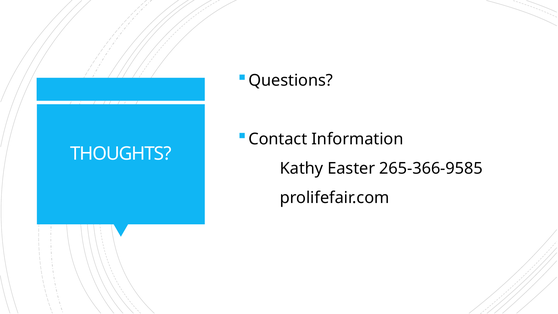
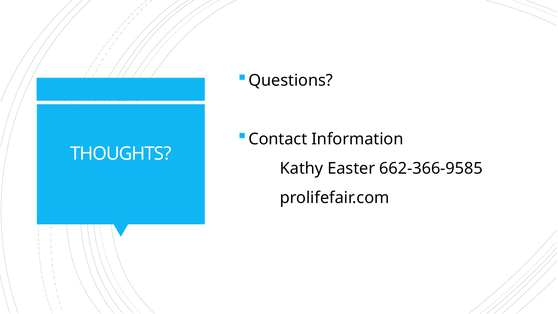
265-366-9585: 265-366-9585 -> 662-366-9585 (431, 168)
